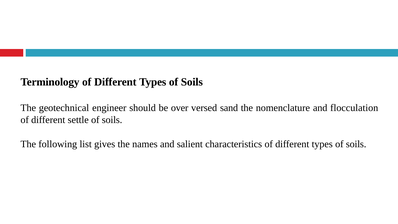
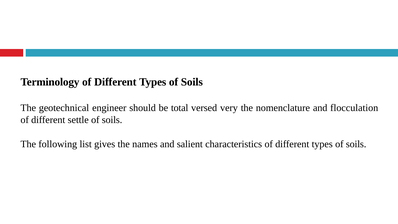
over: over -> total (180, 108)
sand: sand -> very (229, 108)
